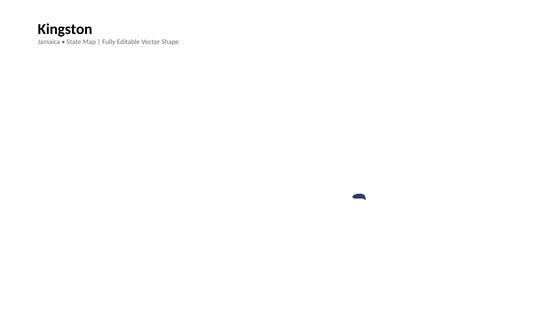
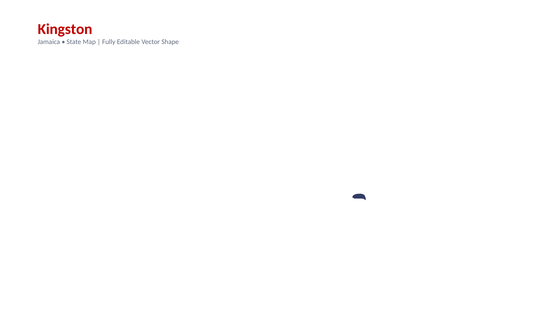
Kingston colour: black -> red (65, 29)
